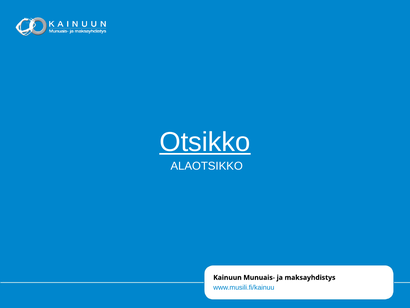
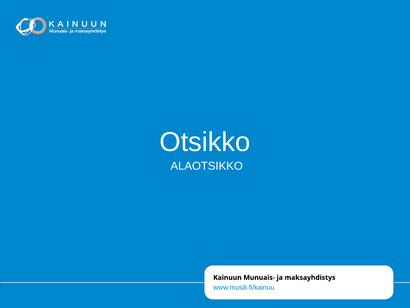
Otsikko underline: present -> none (205, 142)
